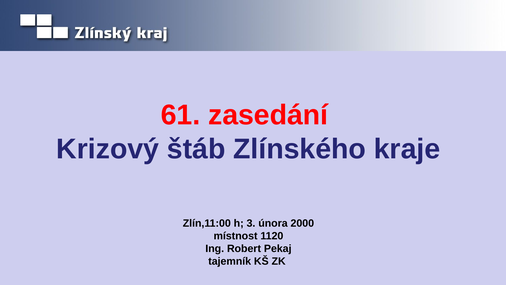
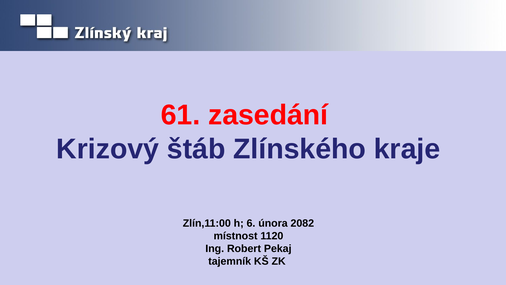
3: 3 -> 6 (251, 223)
2000: 2000 -> 2082 (302, 223)
